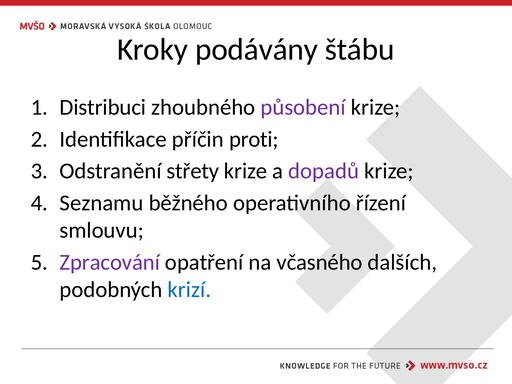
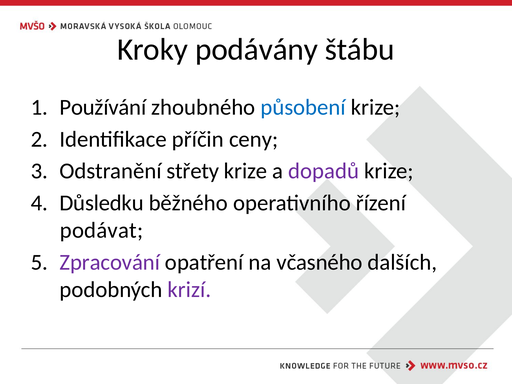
Distribuci: Distribuci -> Používání (103, 107)
působení colour: purple -> blue (303, 107)
proti: proti -> ceny (254, 139)
Seznamu: Seznamu -> Důsledku (102, 203)
smlouvu: smlouvu -> podávat (102, 230)
krizí colour: blue -> purple (189, 290)
